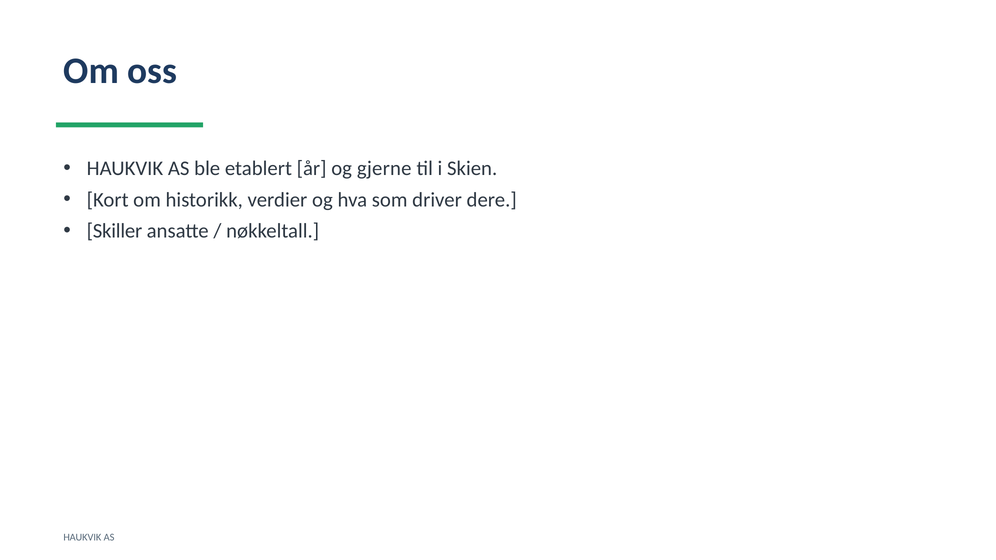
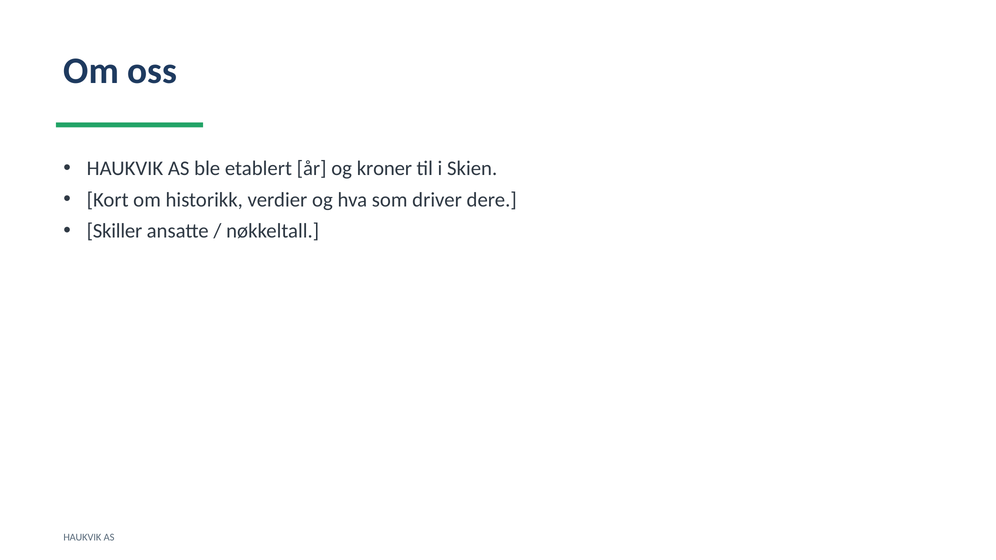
gjerne: gjerne -> kroner (384, 169)
